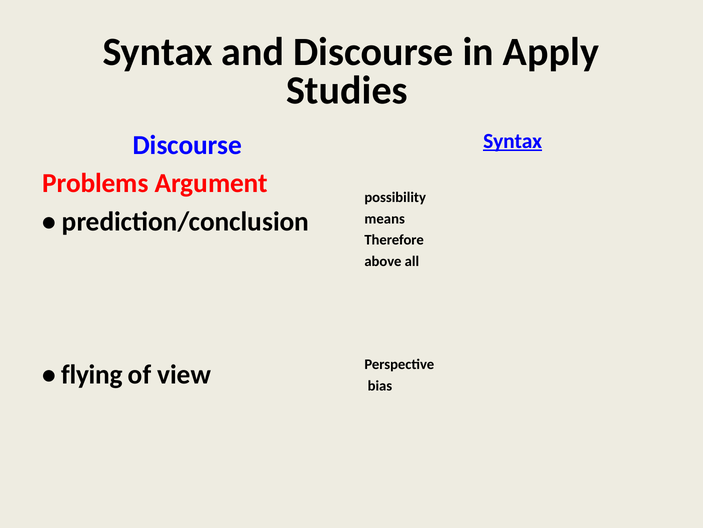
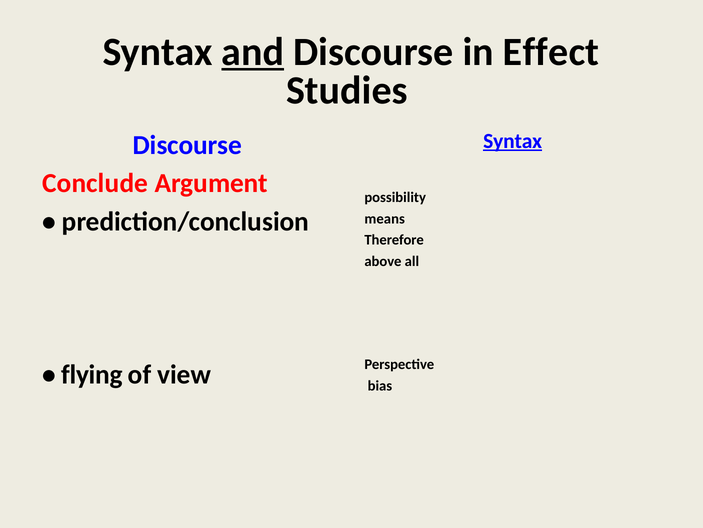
and underline: none -> present (253, 52)
Apply: Apply -> Effect (551, 52)
Problems: Problems -> Conclude (95, 183)
